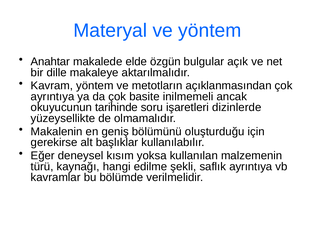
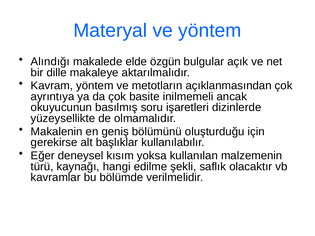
Anahtar: Anahtar -> Alındığı (50, 62)
tarihinde: tarihinde -> basılmış (116, 108)
saflık ayrıntıya: ayrıntıya -> olacaktır (251, 167)
